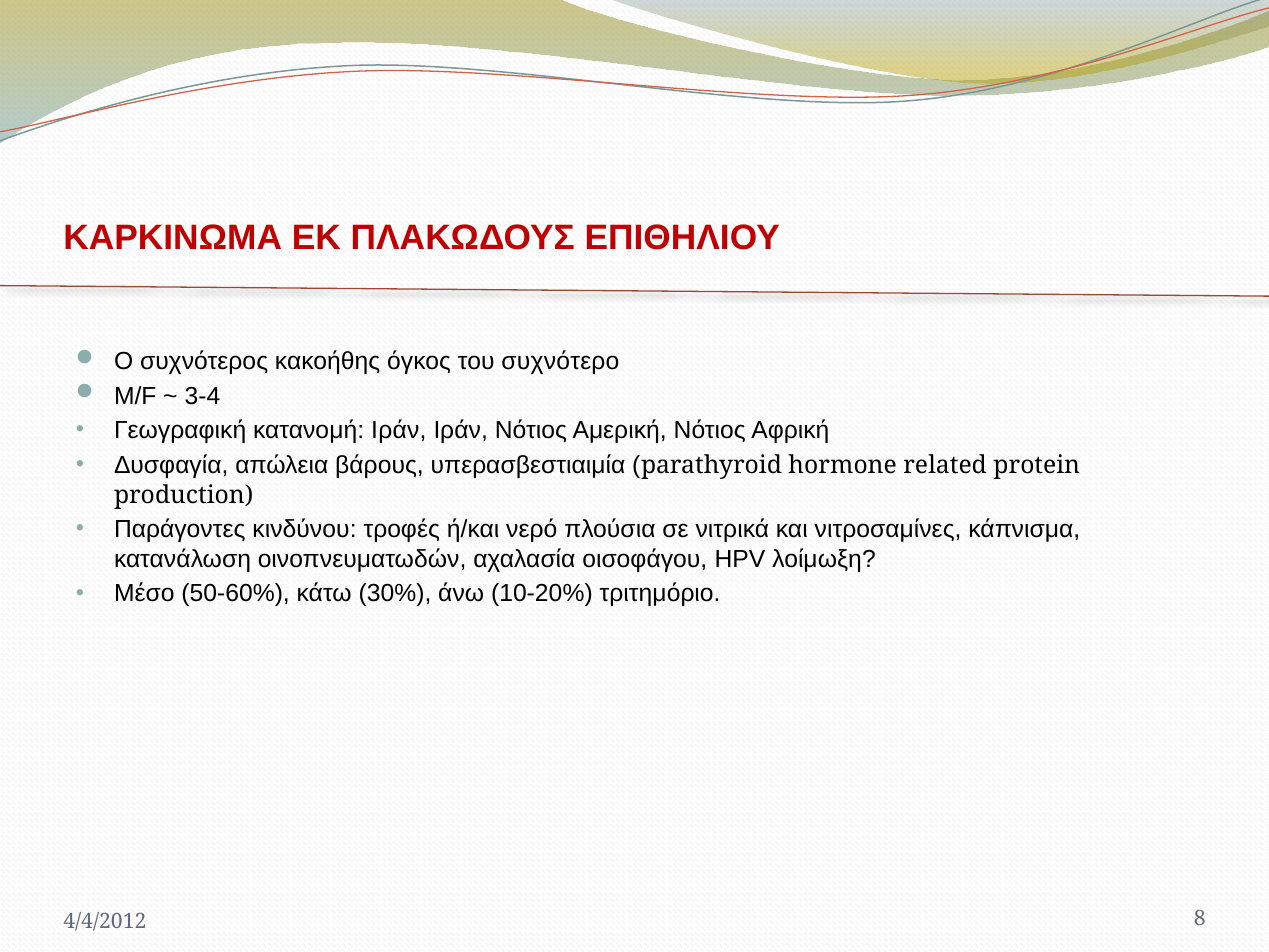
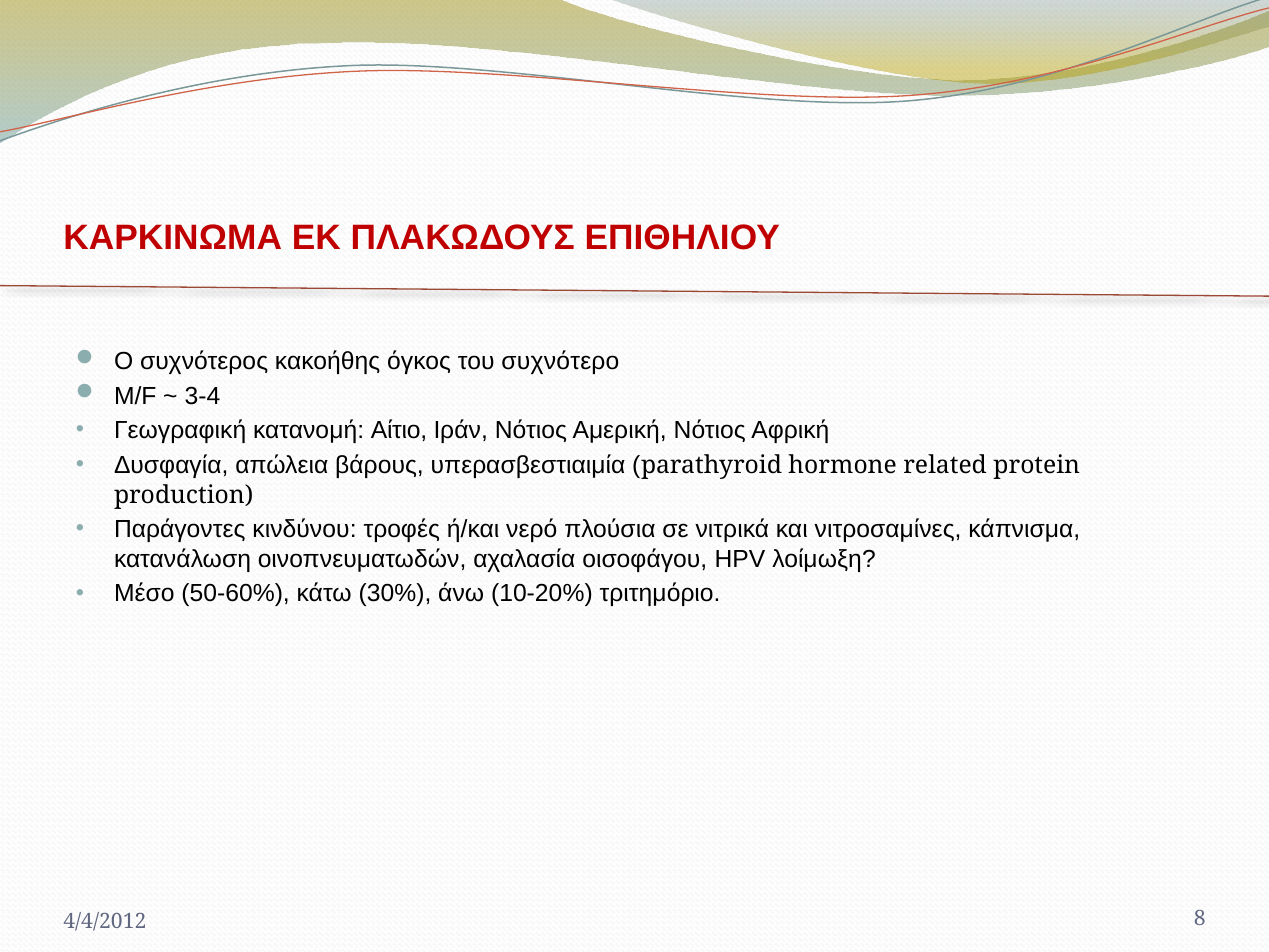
κατανομή Ιράν: Ιράν -> Αίτιο (399, 430)
